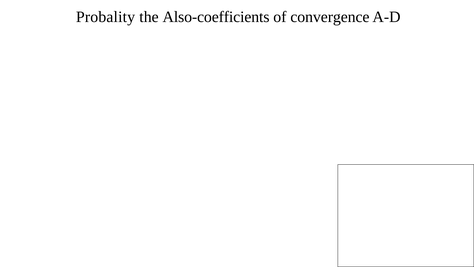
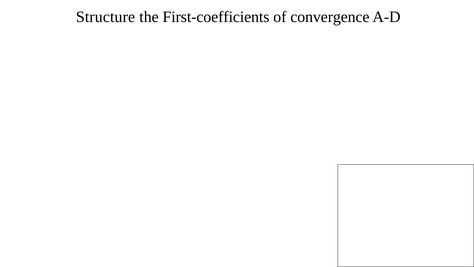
Probality: Probality -> Structure (105, 17)
Also-coefficients: Also-coefficients -> First-coefficients (216, 17)
